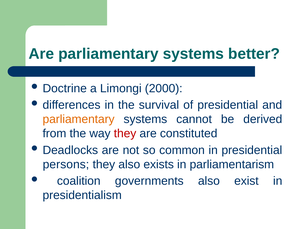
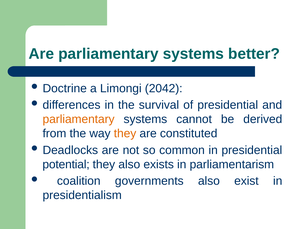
2000: 2000 -> 2042 (164, 89)
they colour: red -> orange (125, 134)
persons: persons -> potential (66, 165)
